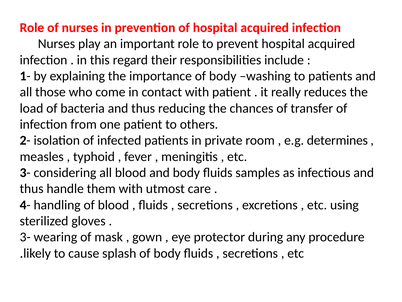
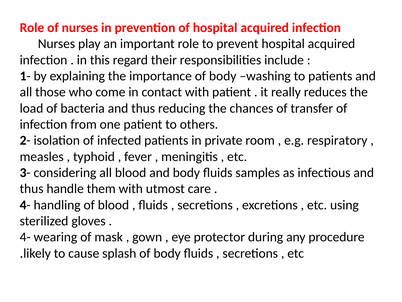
determines: determines -> respiratory (337, 140)
3-: 3- -> 4- (25, 237)
